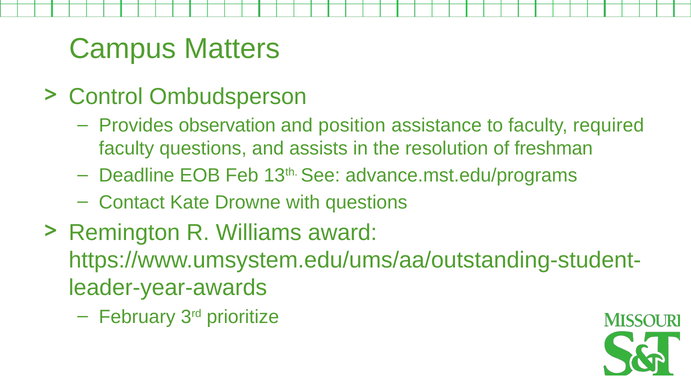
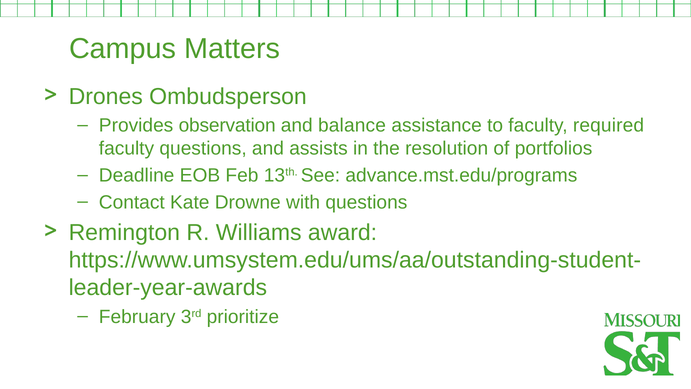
Control: Control -> Drones (106, 96)
position: position -> balance (352, 125)
freshman: freshman -> portfolios (554, 148)
